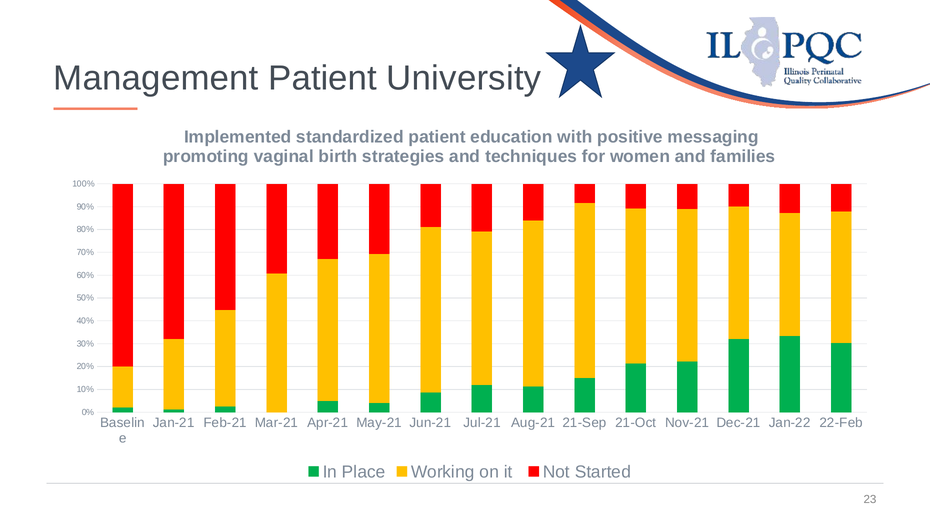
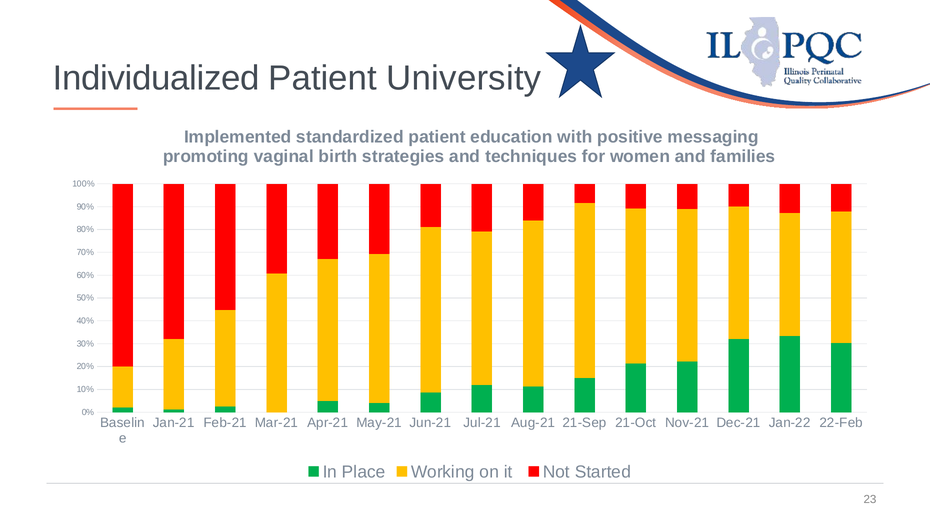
Management: Management -> Individualized (156, 78)
